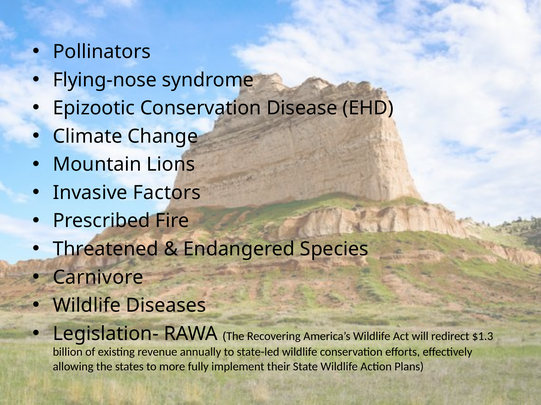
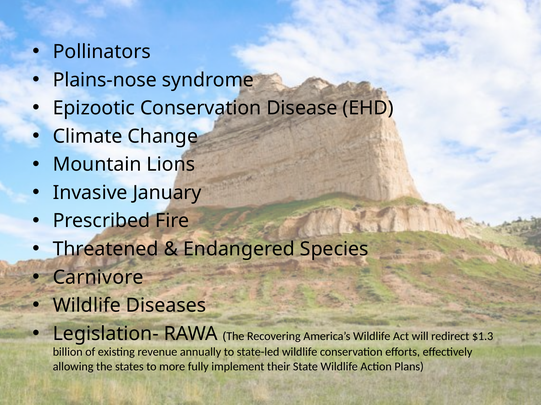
Flying-nose: Flying-nose -> Plains-nose (105, 80)
Factors: Factors -> January (167, 193)
